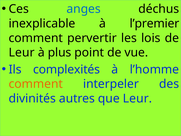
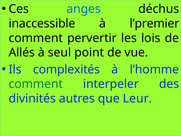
inexplicable: inexplicable -> inaccessible (42, 23)
Leur: Leur -> Allés (22, 52)
plus: plus -> seul (59, 52)
comment colour: orange -> green (36, 84)
